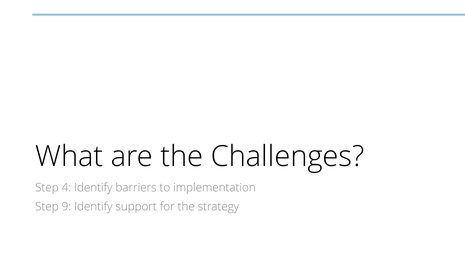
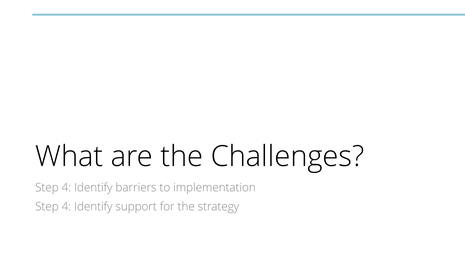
9: 9 -> 4 (66, 206)
